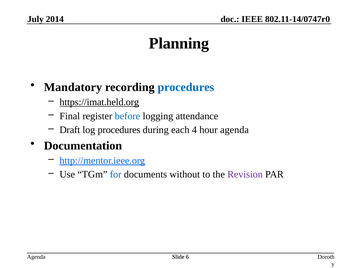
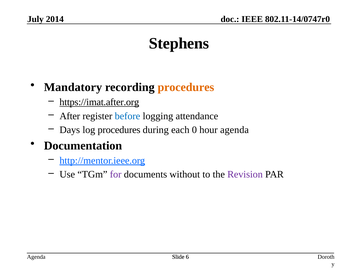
Planning: Planning -> Stephens (179, 43)
procedures colour: blue -> orange (186, 87)
https://imat.held.org: https://imat.held.org -> https://imat.after.org (99, 102)
Final: Final -> After (70, 116)
Draft: Draft -> Days (70, 130)
4: 4 -> 0 (194, 130)
for colour: blue -> purple (116, 175)
